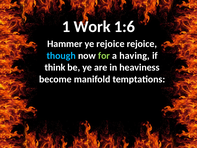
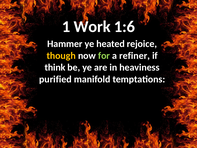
ye rejoice: rejoice -> heated (111, 44)
though colour: light blue -> yellow (61, 56)
having: having -> refiner (135, 56)
become: become -> purified (55, 79)
